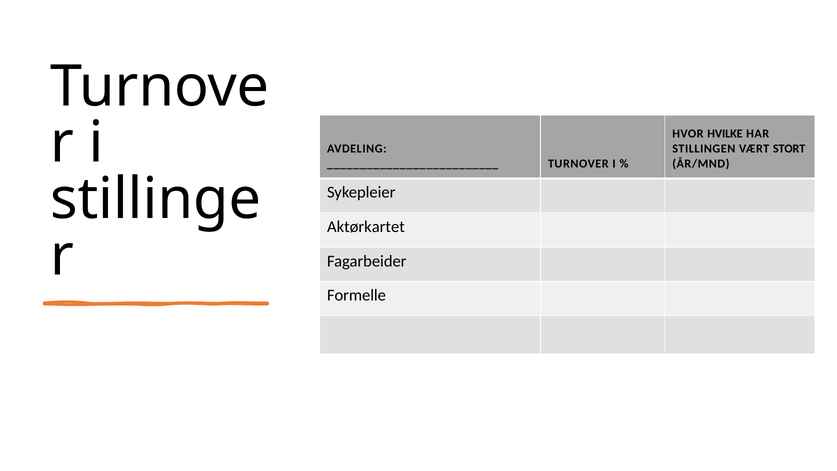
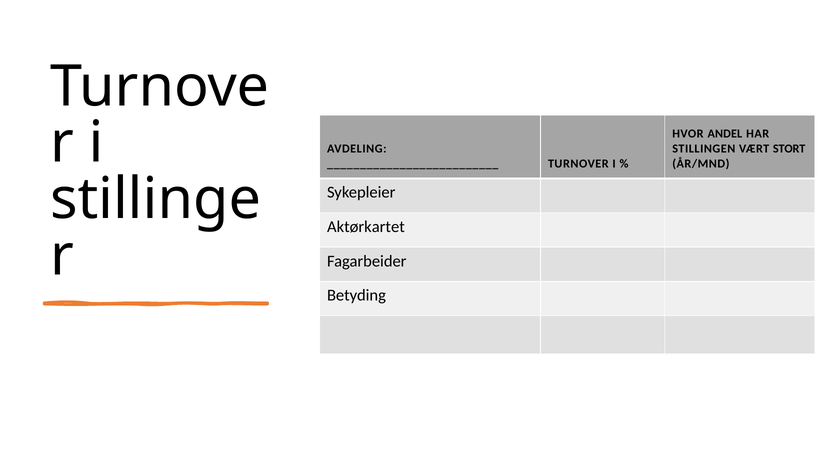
HVILKE: HVILKE -> ANDEL (725, 134)
Formelle: Formelle -> Betyding (356, 295)
